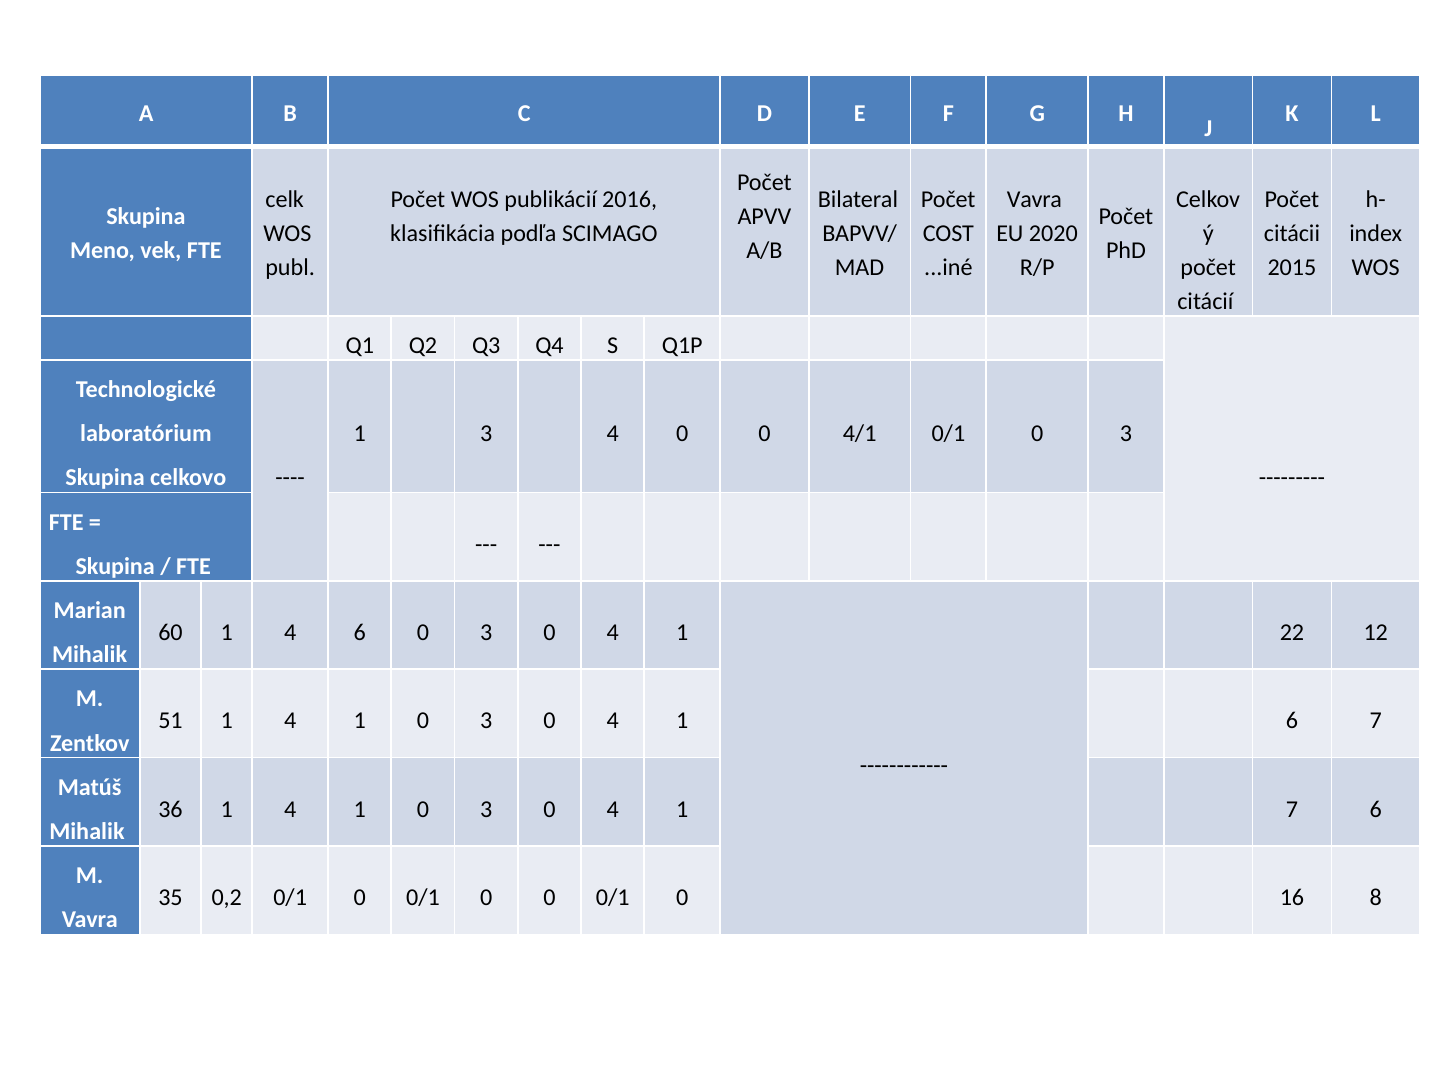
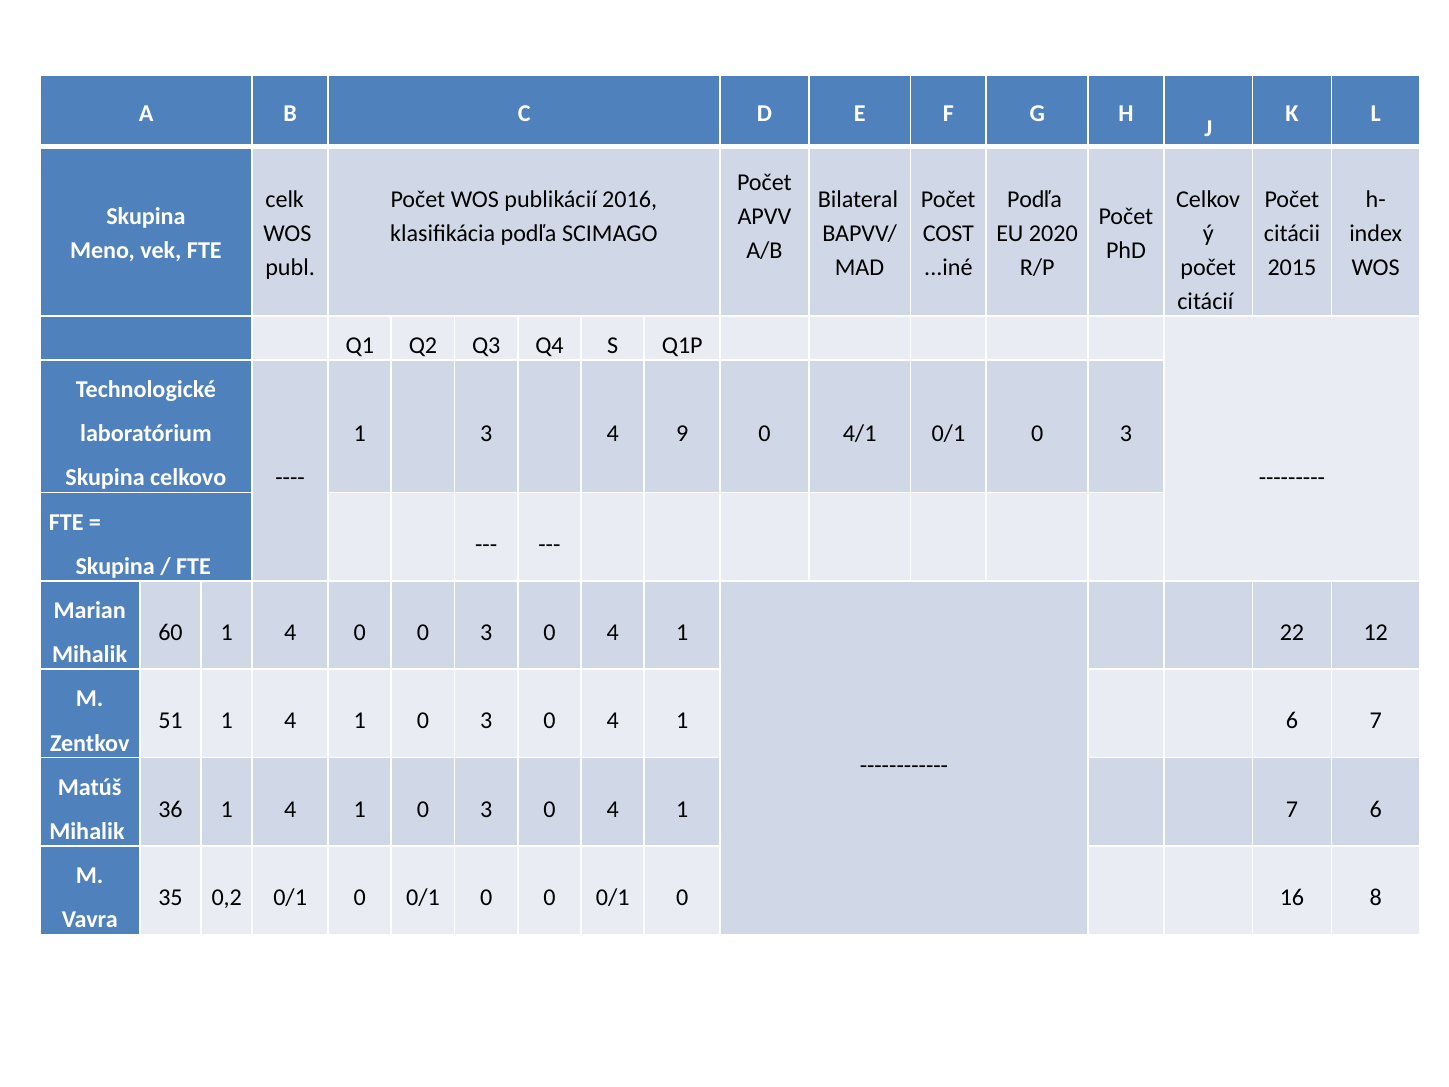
Vavra: Vavra -> Podľa (1034, 200)
4 0: 0 -> 9 (682, 434)
4 6: 6 -> 0 (360, 632)
